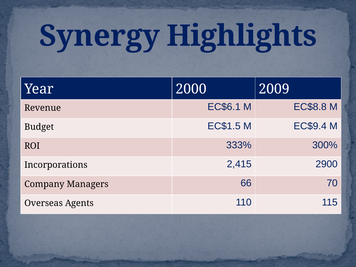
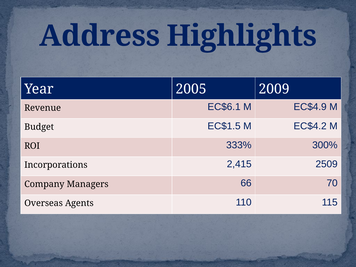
Synergy: Synergy -> Address (100, 36)
2000: 2000 -> 2005 (191, 89)
EC$8.8: EC$8.8 -> EC$4.9 (310, 107)
EC$9.4: EC$9.4 -> EC$4.2 (310, 126)
2900: 2900 -> 2509 (327, 164)
